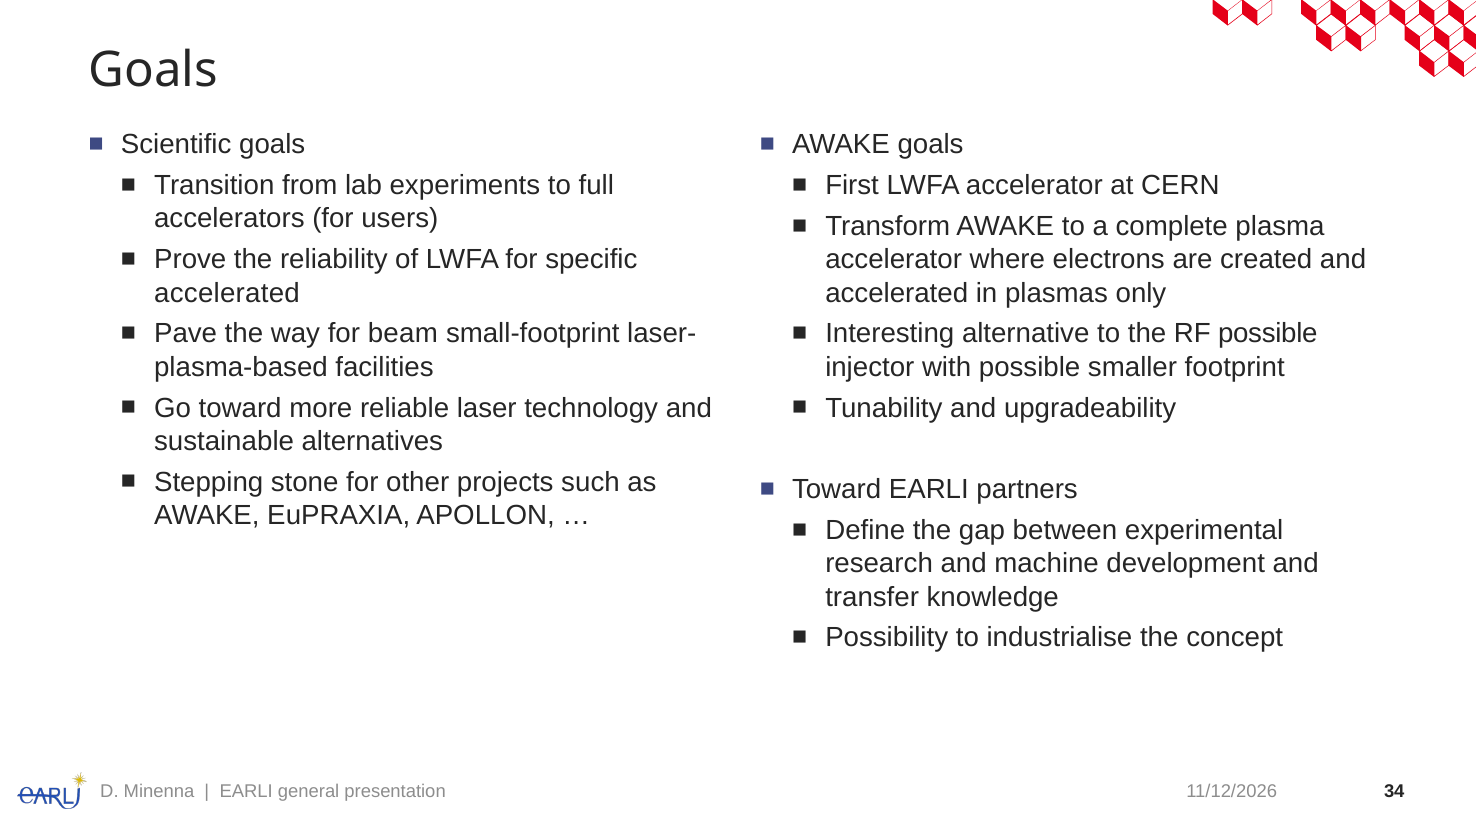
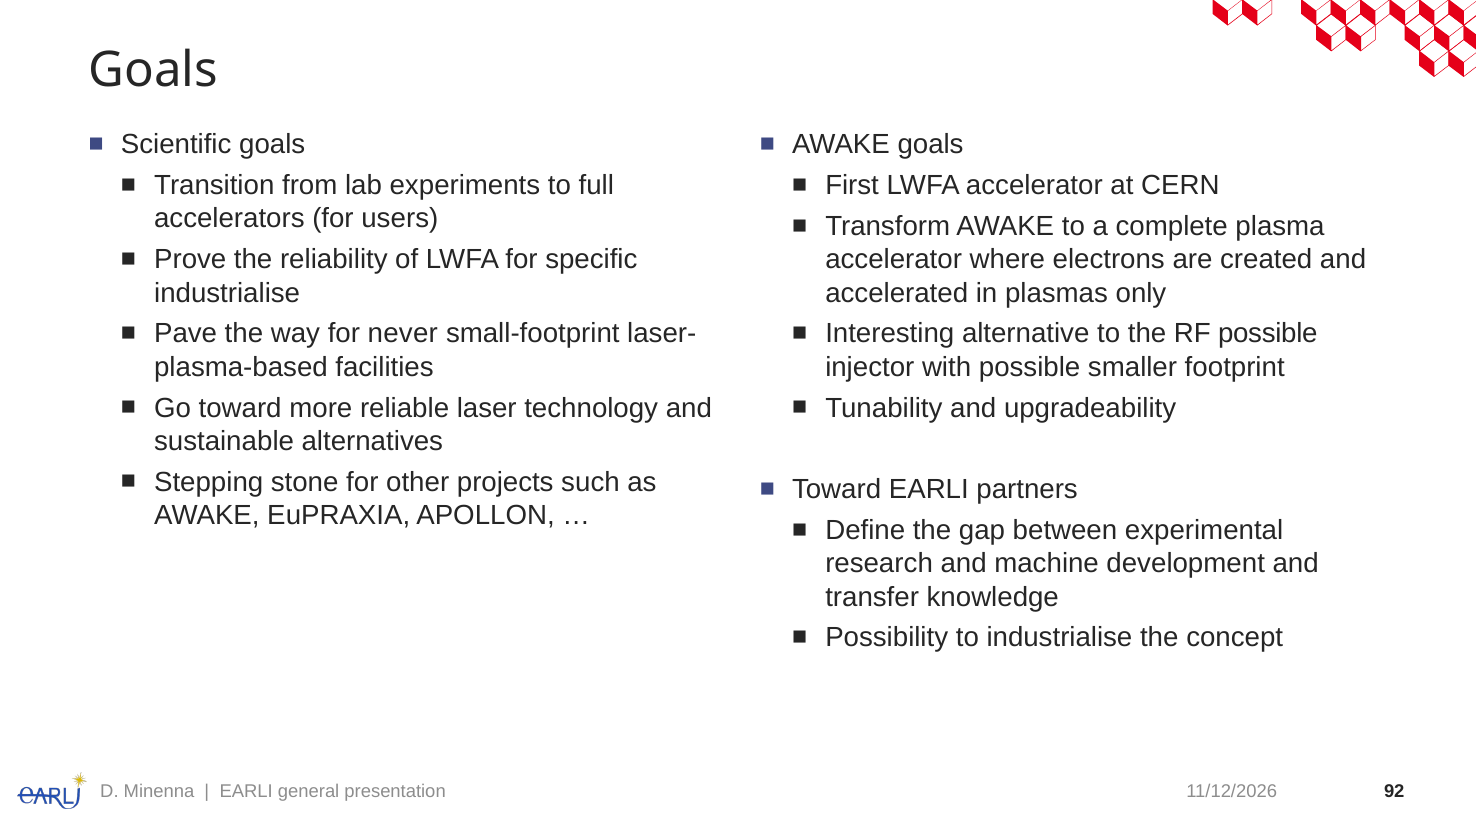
accelerated: accelerated -> industrialise (227, 293)
beam: beam -> never (403, 334)
34: 34 -> 92 (1394, 791)
